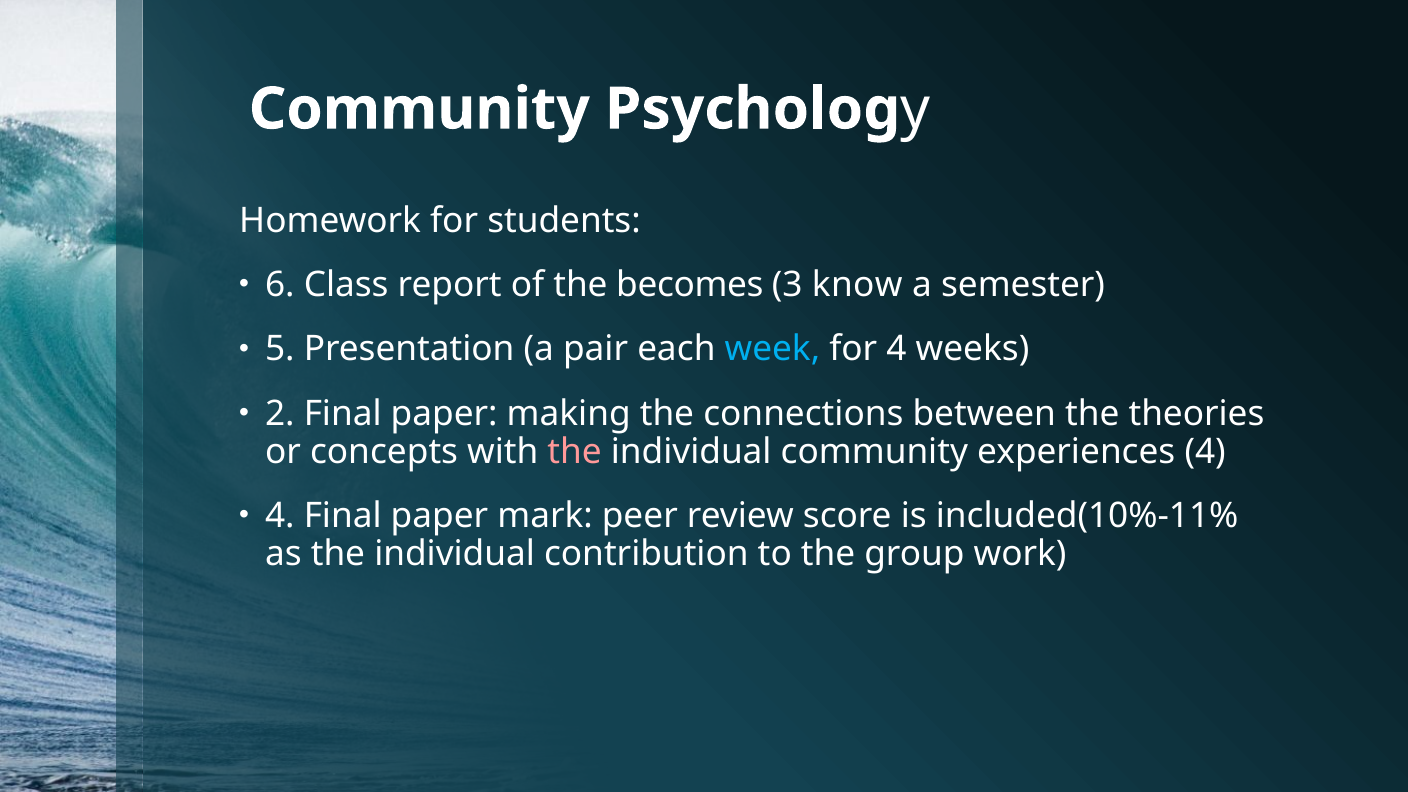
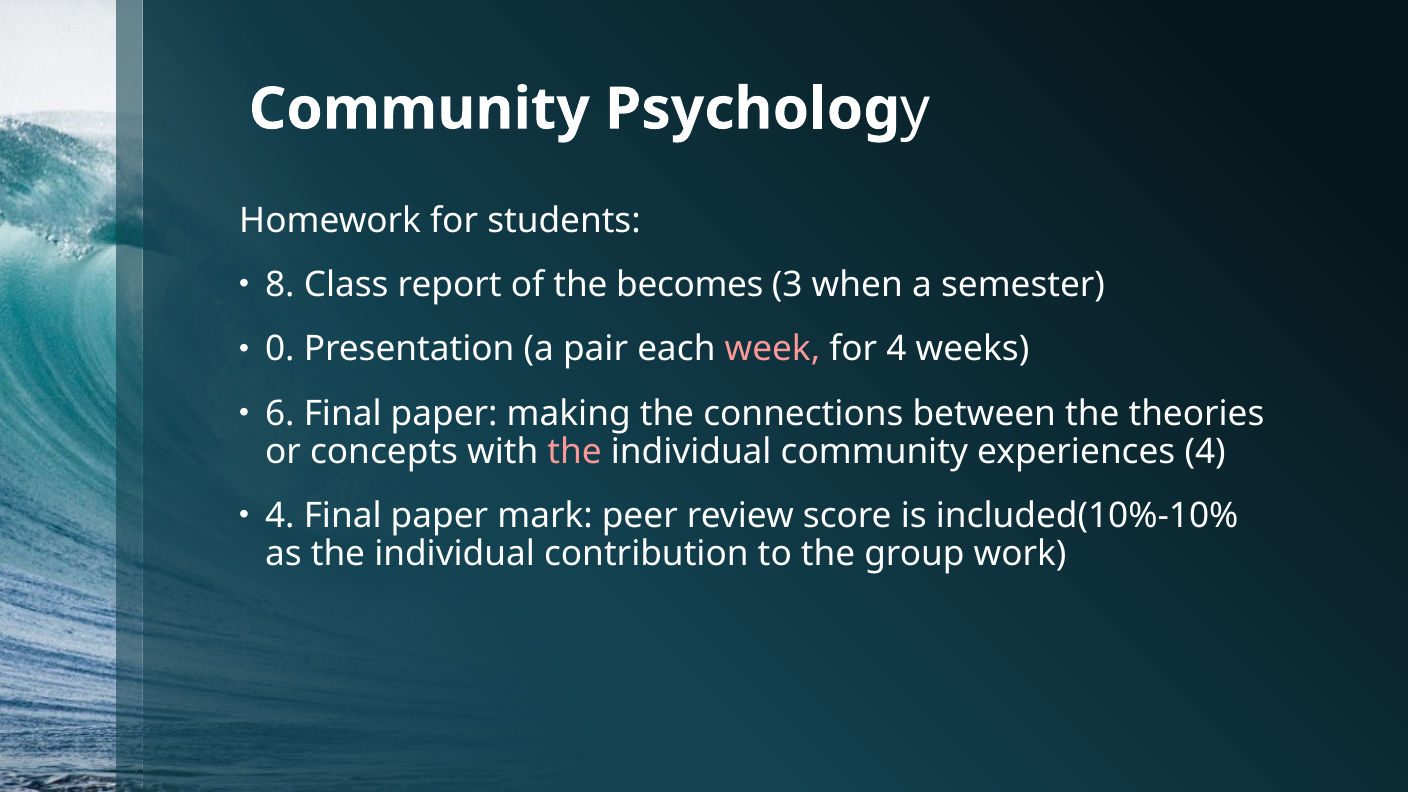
6: 6 -> 8 (280, 285)
know: know -> when (857, 285)
5: 5 -> 0 (280, 349)
week colour: light blue -> pink (772, 349)
2: 2 -> 6 (280, 414)
included(10%-11%: included(10%-11% -> included(10%-10% (1087, 516)
